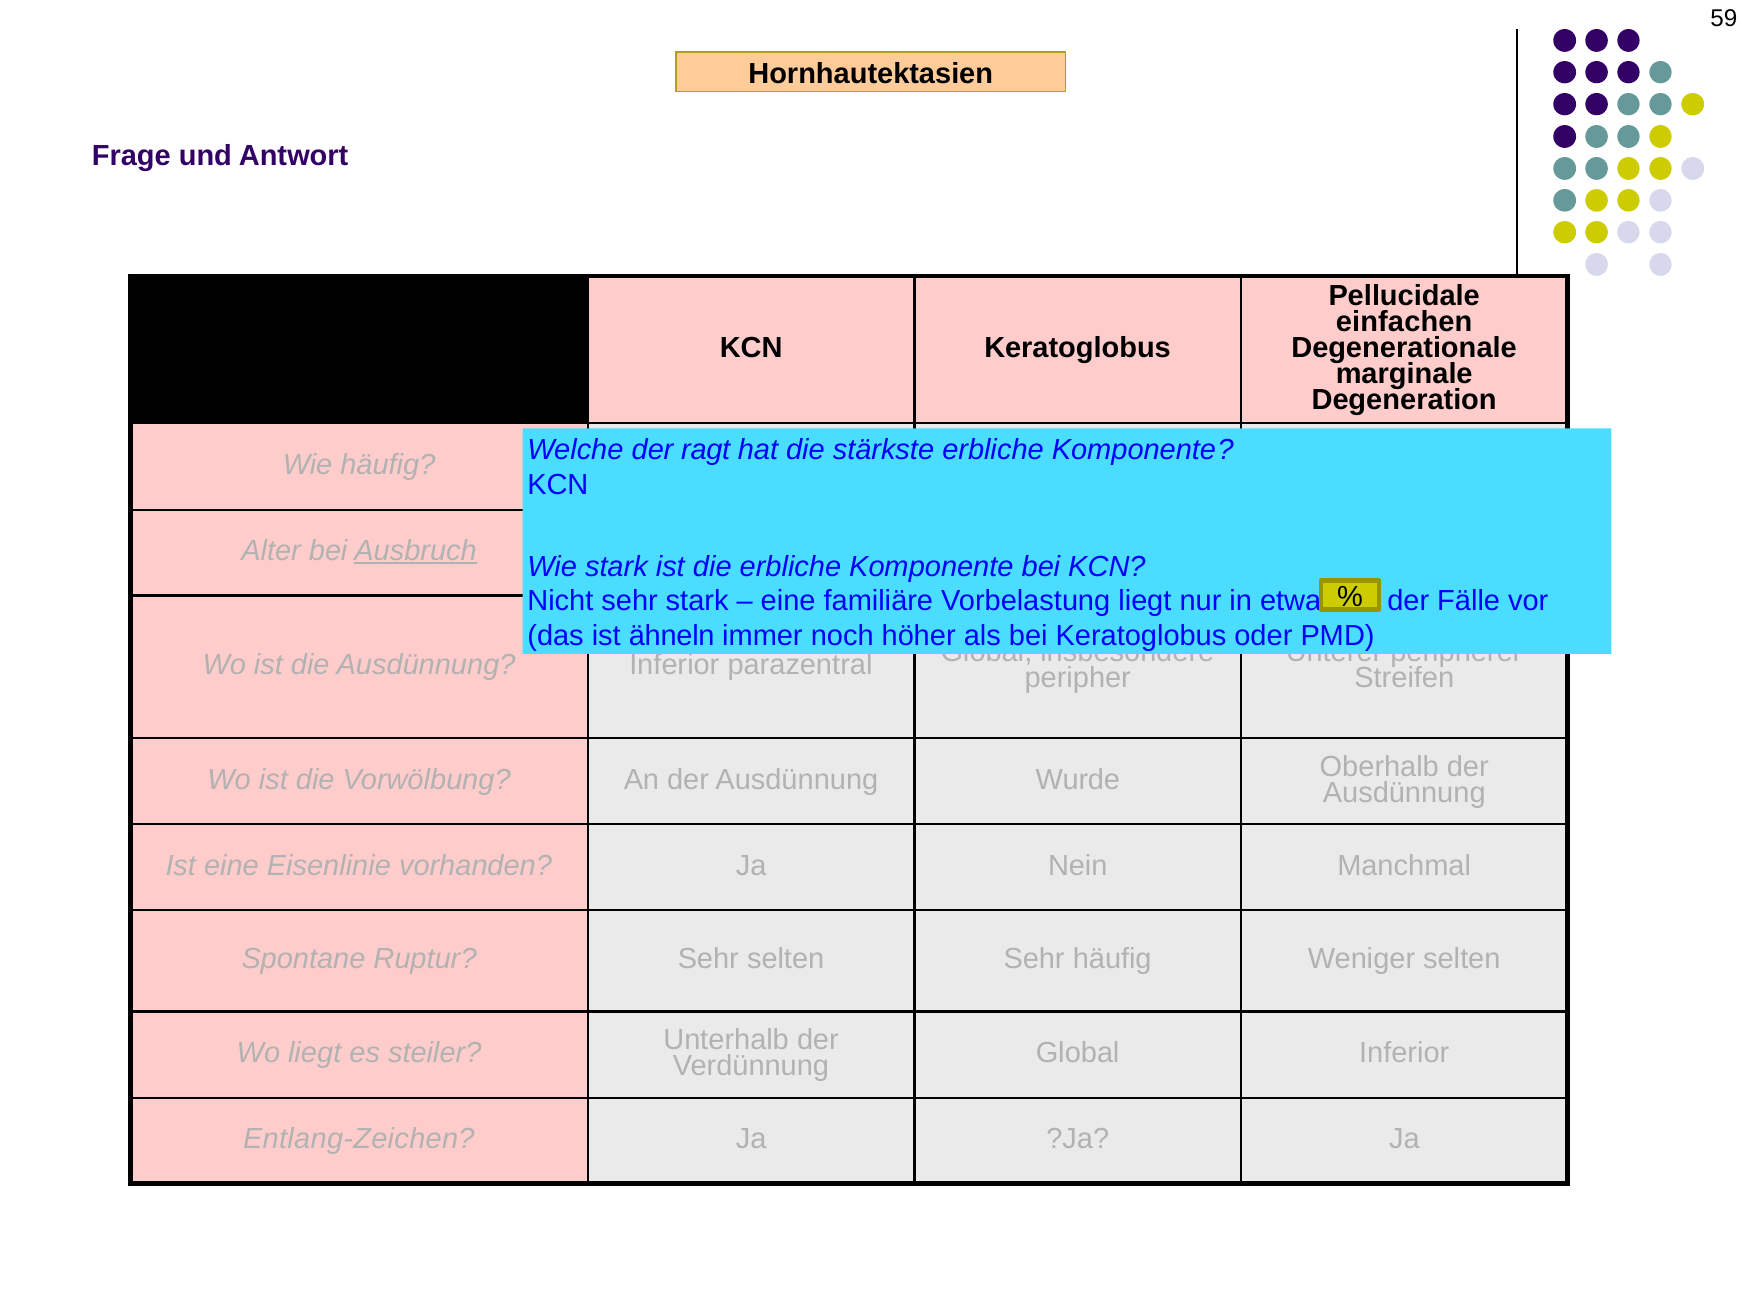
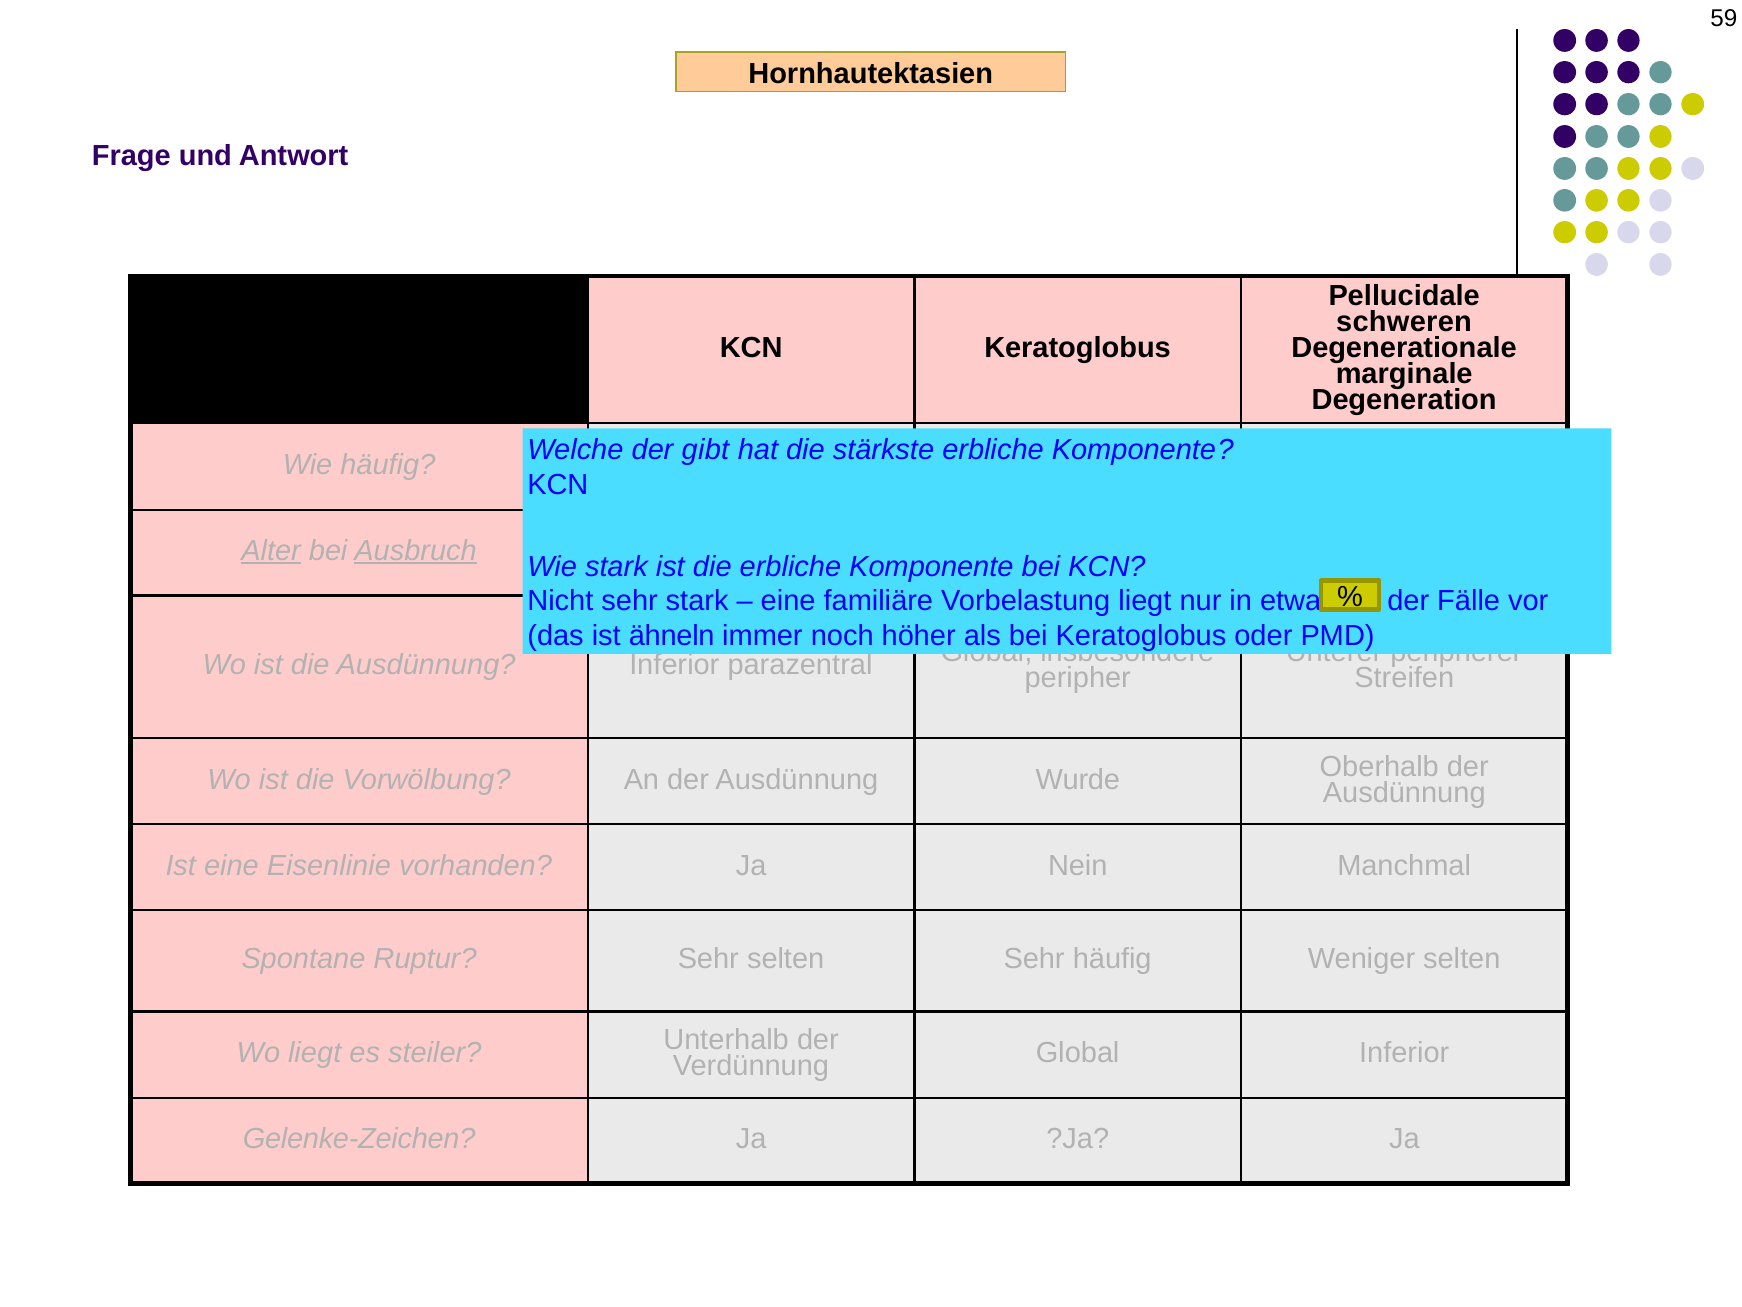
einfachen: einfachen -> schweren (1404, 322)
ragt: ragt -> gibt (705, 450)
Alter underline: none -> present (271, 551)
Entlang-Zeichen: Entlang-Zeichen -> Gelenke-Zeichen (359, 1138)
